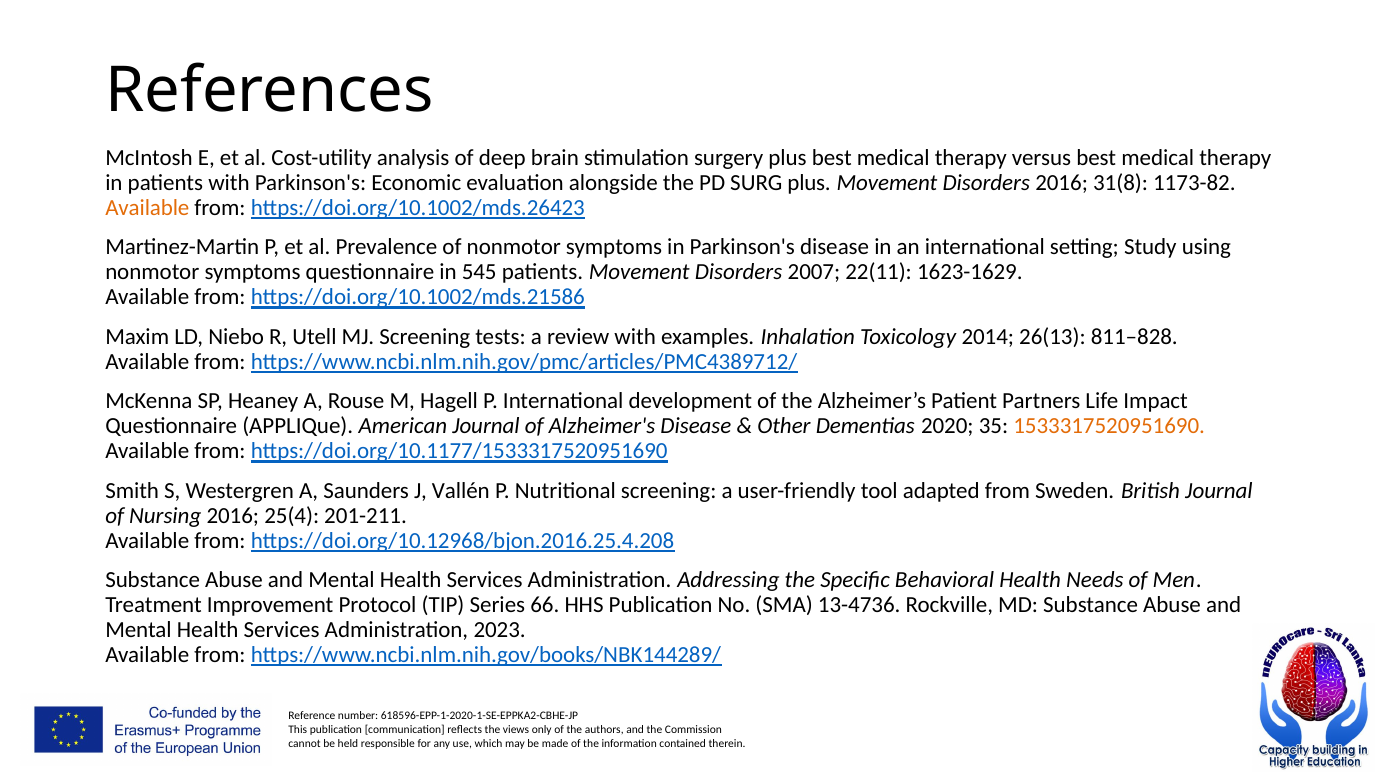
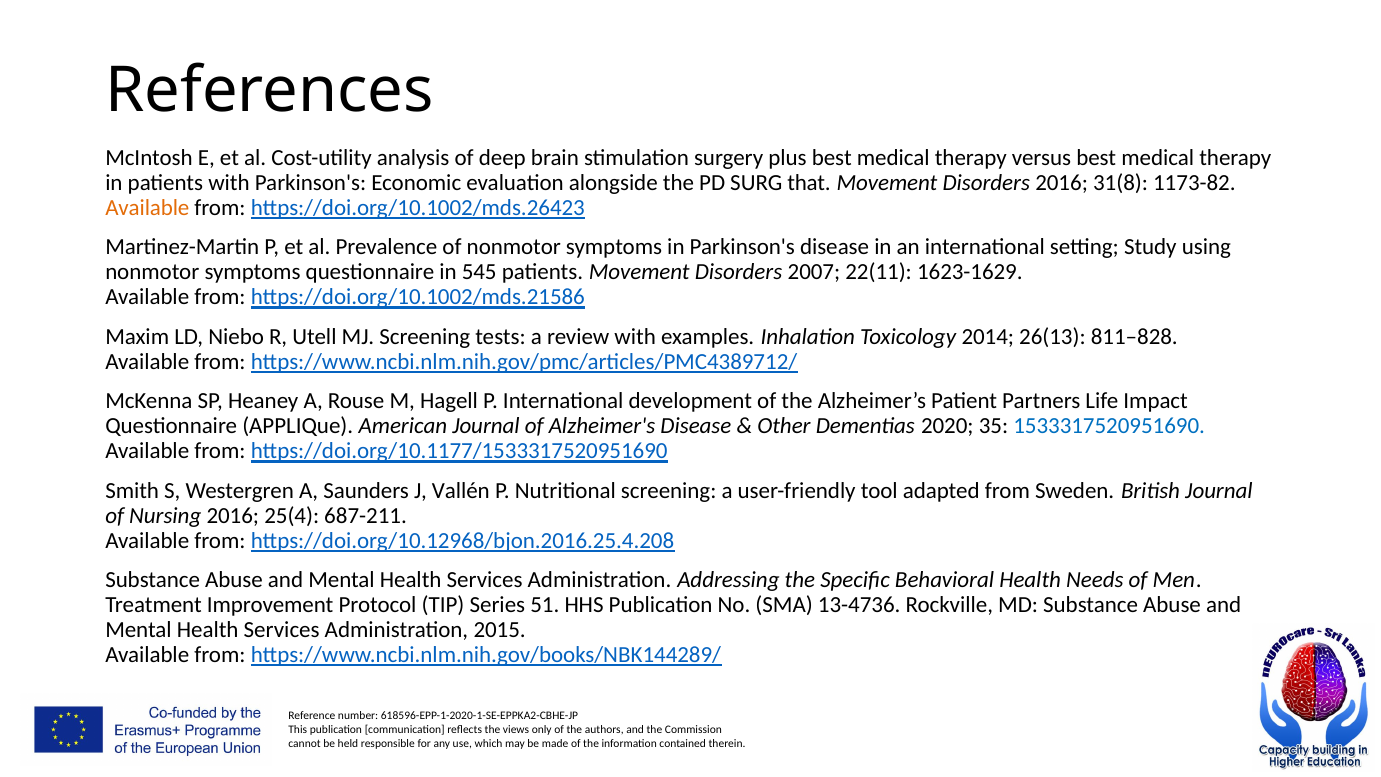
SURG plus: plus -> that (809, 183)
1533317520951690 colour: orange -> blue (1109, 426)
201-211: 201-211 -> 687-211 (366, 515)
66: 66 -> 51 (545, 605)
2023: 2023 -> 2015 (500, 630)
